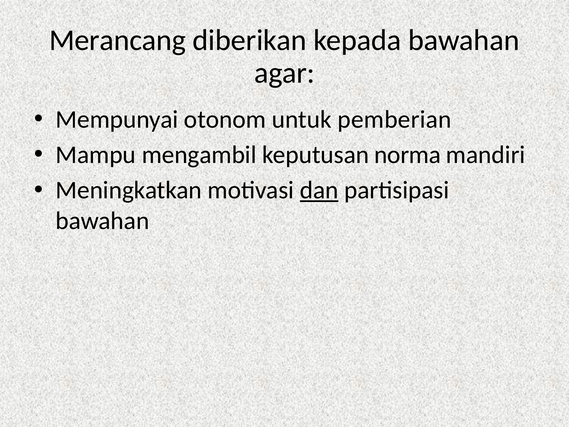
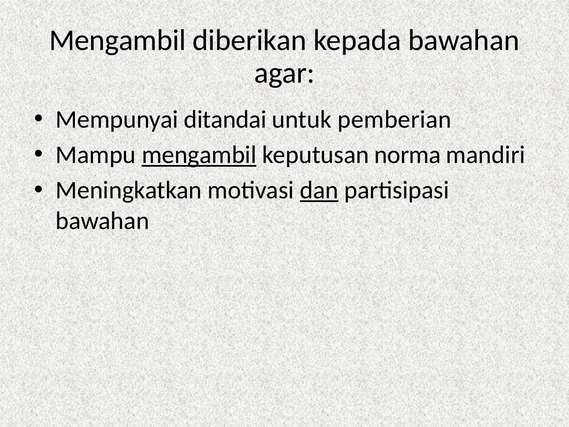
Merancang: Merancang -> Mengambil (117, 40)
otonom: otonom -> ditandai (225, 119)
mengambil underline: none -> present (199, 155)
